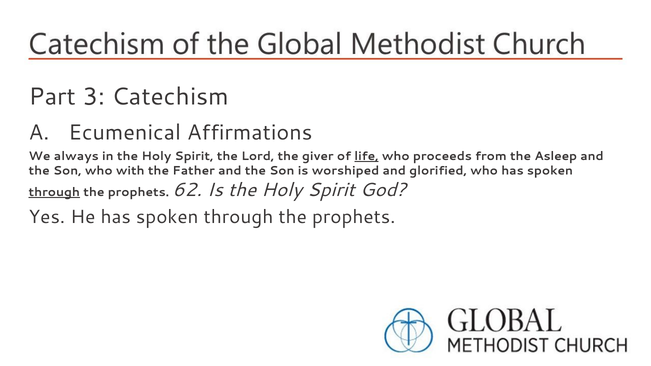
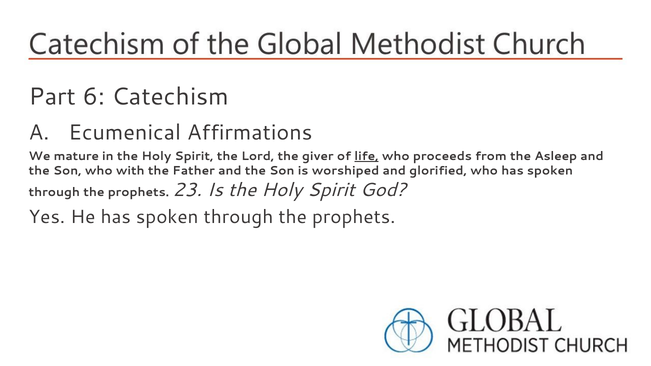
3: 3 -> 6 (94, 97)
always: always -> mature (76, 156)
through underline: present -> none (54, 192)
62: 62 -> 23 (187, 190)
